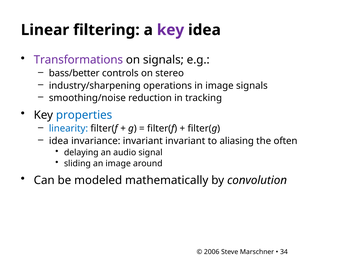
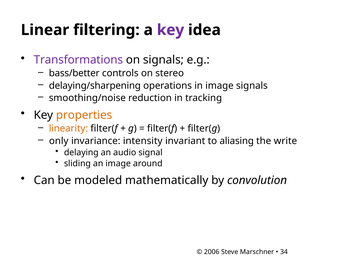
industry/sharpening: industry/sharpening -> delaying/sharpening (95, 85)
properties colour: blue -> orange (84, 115)
linearity colour: blue -> orange (68, 128)
idea: idea -> only (59, 141)
invariance invariant: invariant -> intensity (143, 141)
often: often -> write (285, 141)
